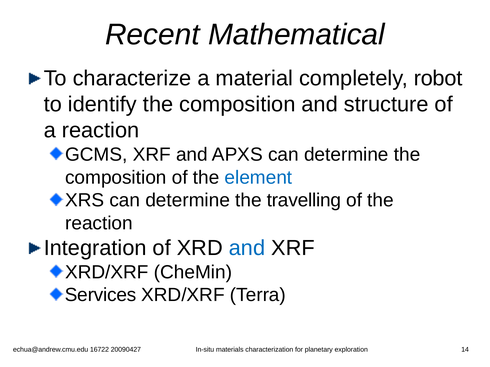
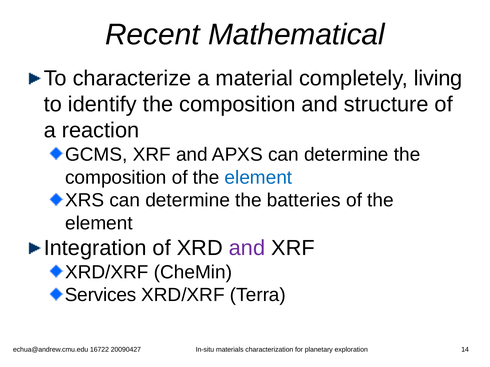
robot: robot -> living (438, 78)
travelling: travelling -> batteries (304, 201)
reaction: reaction -> element (99, 224)
and colour: blue -> purple (247, 248)
